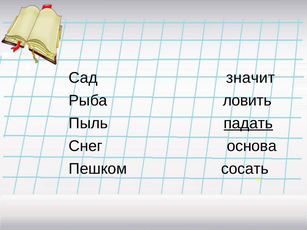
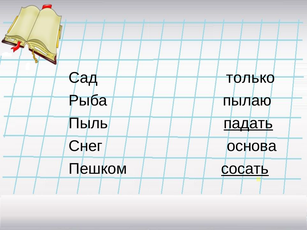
значит: значит -> только (251, 78)
ловить: ловить -> пылаю (247, 101)
сосать underline: none -> present (245, 169)
